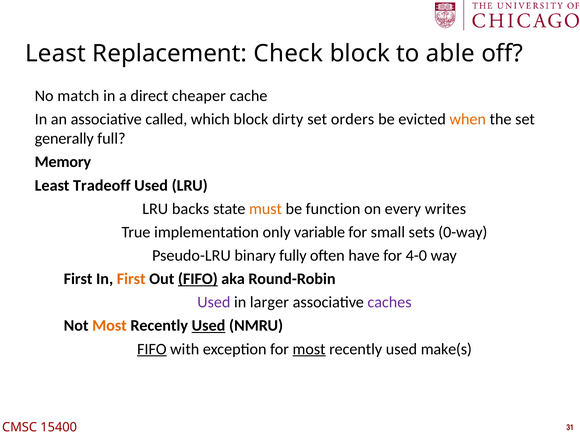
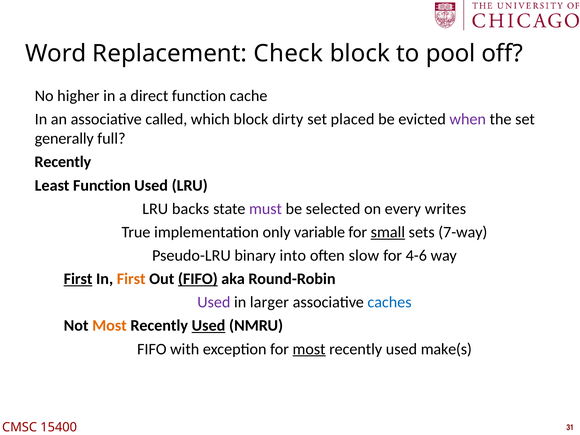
Least: Least -> Word (56, 53)
able: able -> pool (451, 53)
match: match -> higher (78, 96)
direct cheaper: cheaper -> function (199, 96)
orders: orders -> placed (353, 119)
when colour: orange -> purple (468, 119)
Memory: Memory -> Recently (63, 162)
Least Tradeoff: Tradeoff -> Function (102, 185)
must colour: orange -> purple (265, 209)
function: function -> selected (333, 209)
small underline: none -> present (388, 232)
0-way: 0-way -> 7-way (463, 232)
fully: fully -> into (293, 255)
have: have -> slow (364, 255)
4-0: 4-0 -> 4-6 (416, 255)
First underline: none -> present (78, 279)
caches colour: purple -> blue (390, 302)
FIFO underline: present -> none (152, 349)
